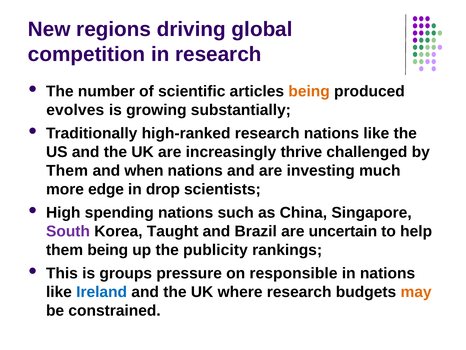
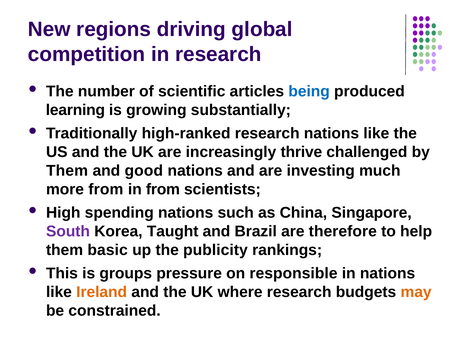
being colour: orange -> blue (309, 91)
evolves: evolves -> learning (75, 110)
when: when -> good (144, 170)
more edge: edge -> from (106, 189)
in drop: drop -> from (163, 189)
uncertain: uncertain -> therefore (343, 231)
them being: being -> basic (108, 250)
Ireland colour: blue -> orange (102, 292)
